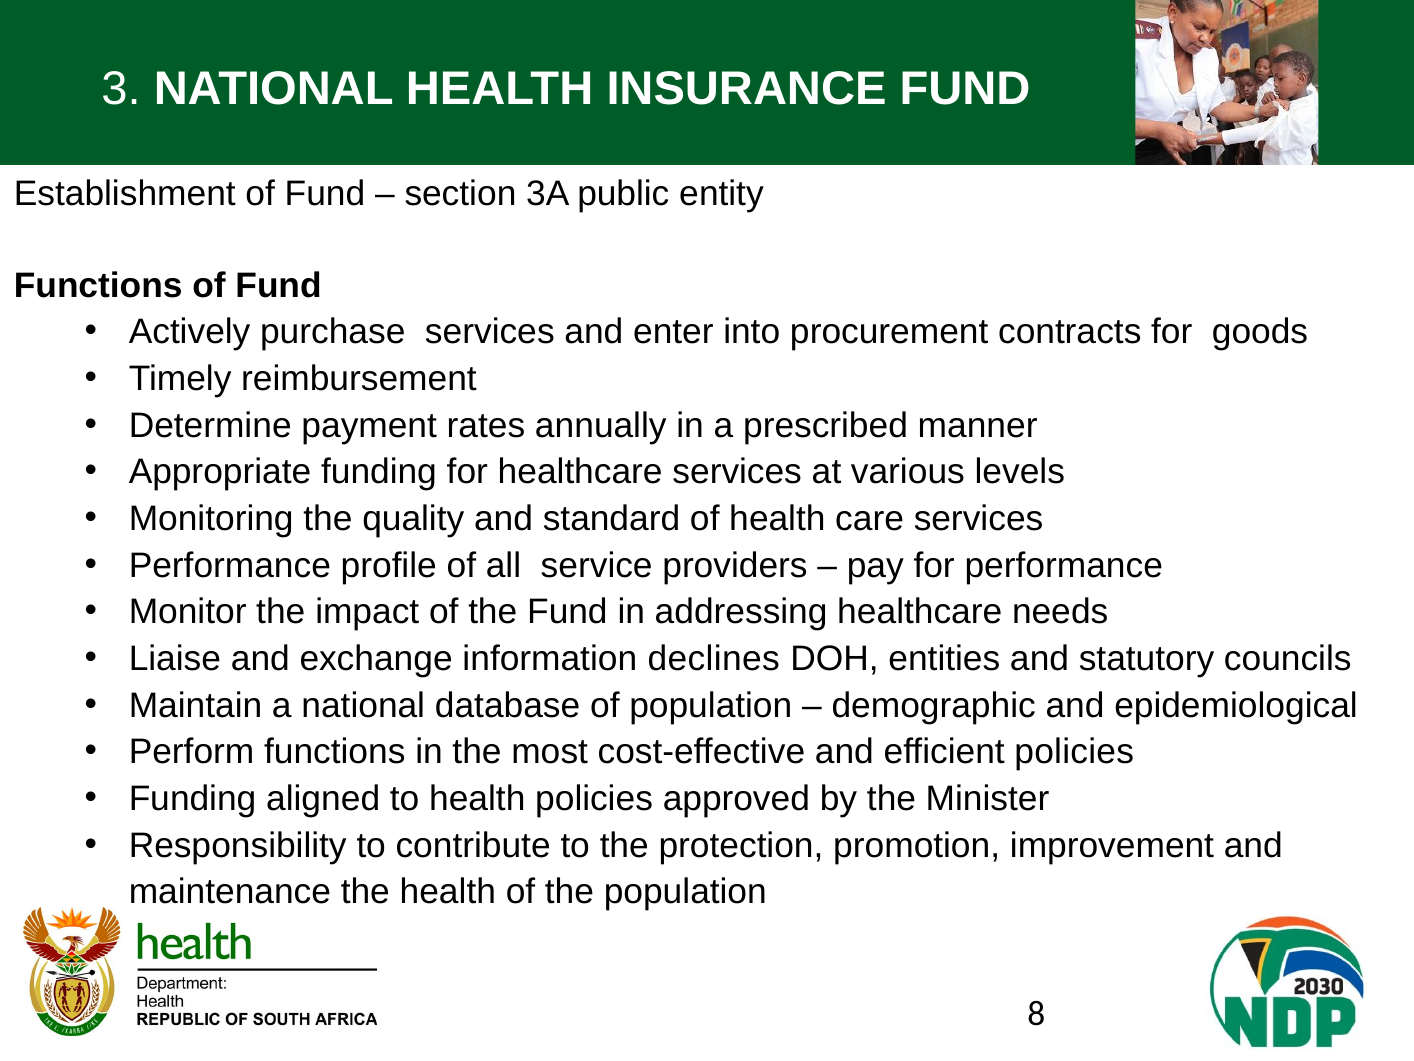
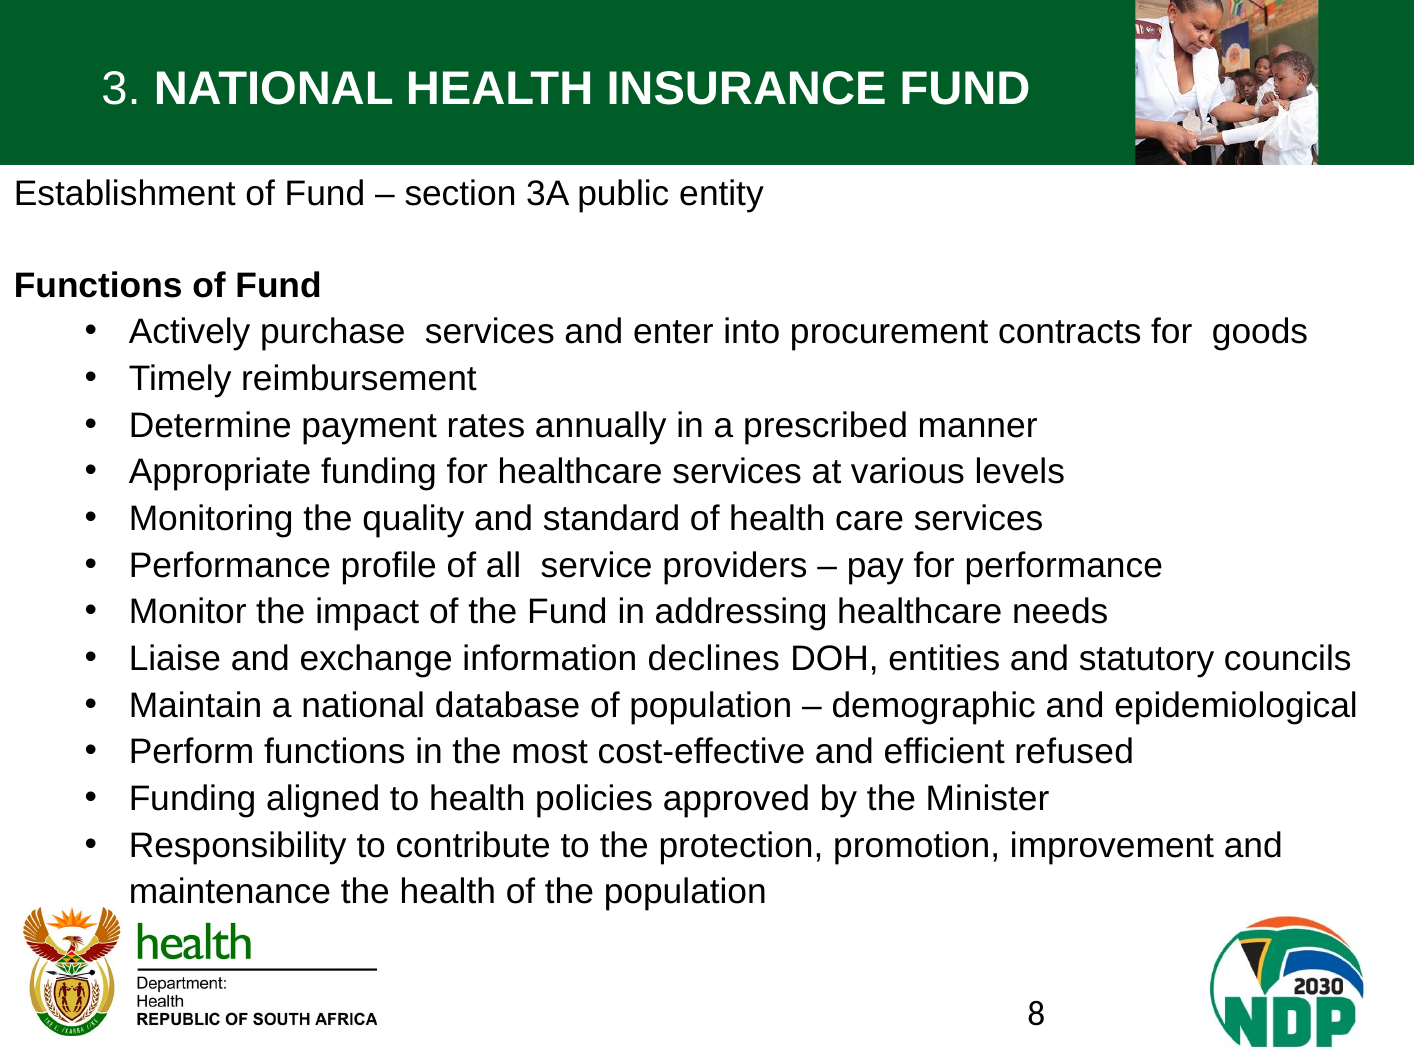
efficient policies: policies -> refused (1074, 752)
